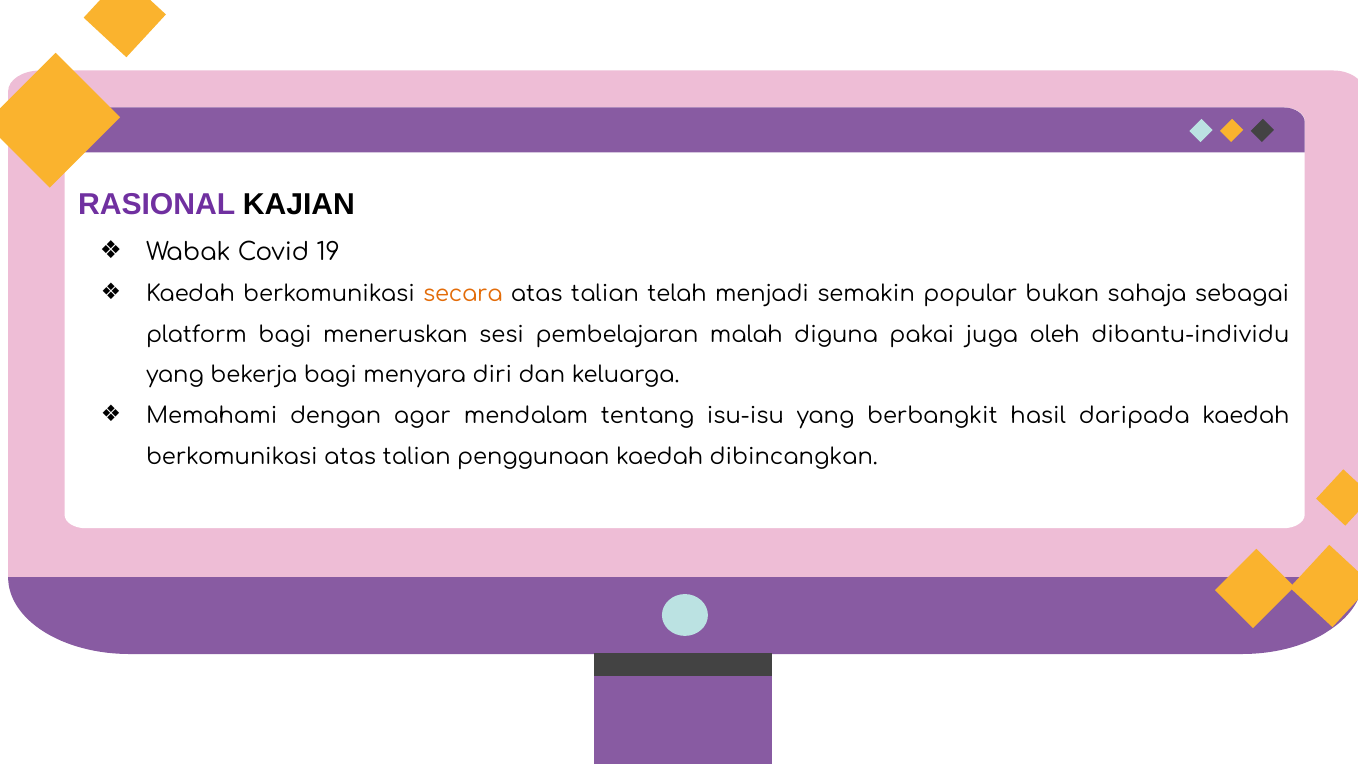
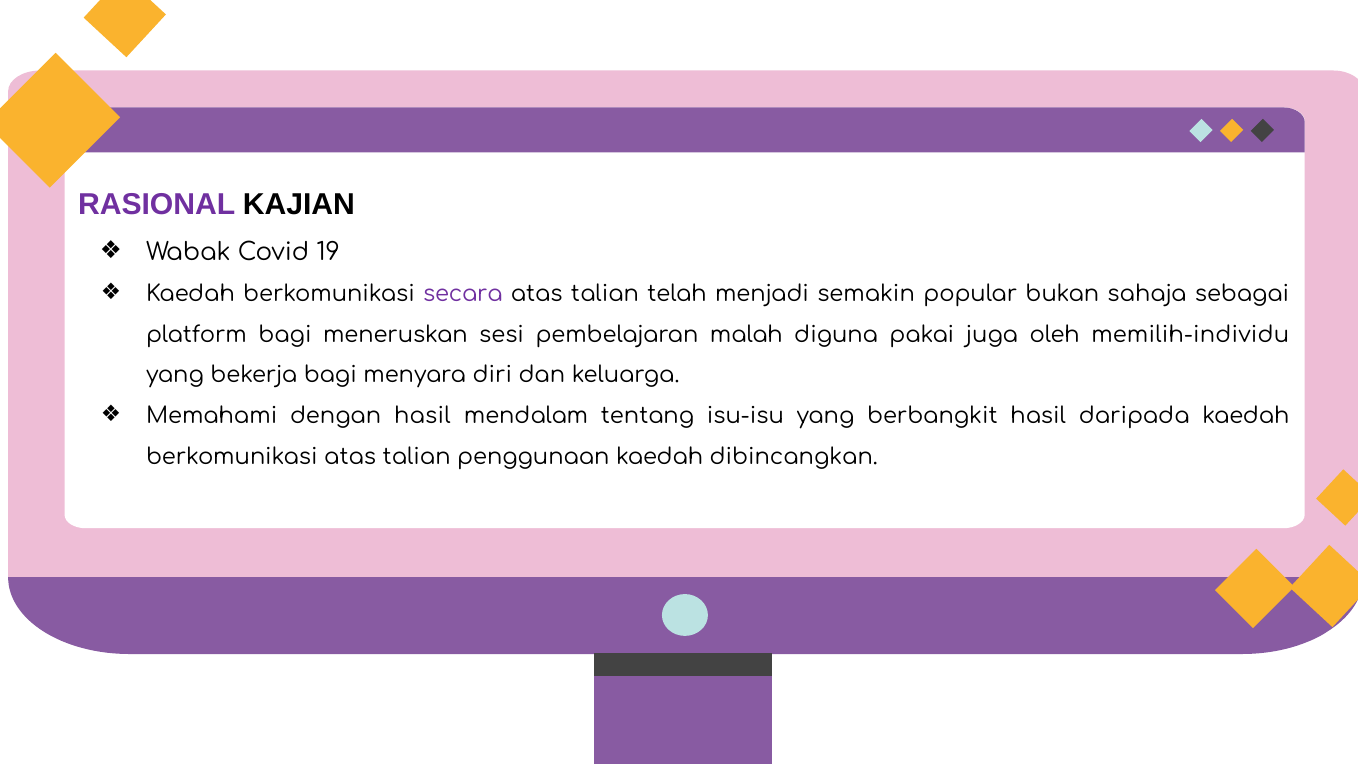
secara colour: orange -> purple (463, 294)
dibantu-individu: dibantu-individu -> memilih-individu (1190, 335)
dengan agar: agar -> hasil (422, 416)
